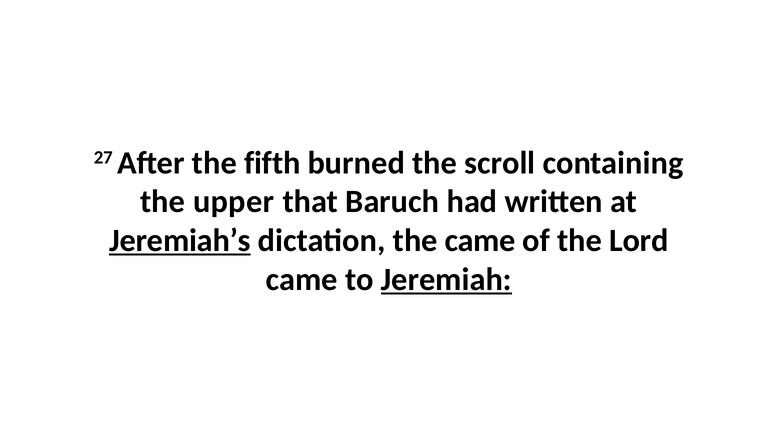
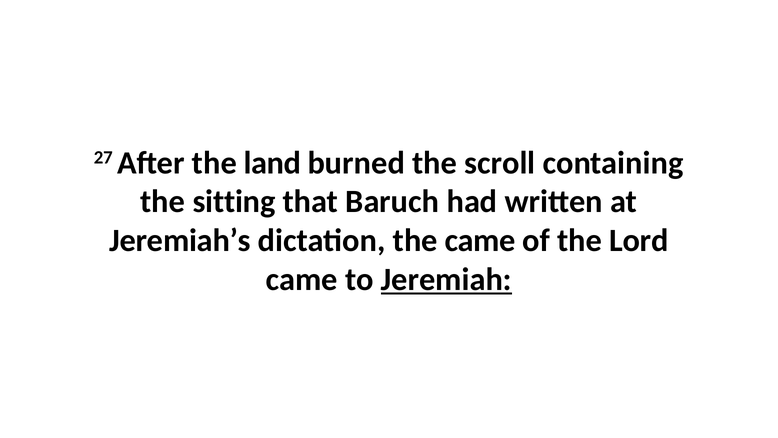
fifth: fifth -> land (272, 163)
upper: upper -> sitting (234, 202)
Jeremiah’s underline: present -> none (180, 241)
